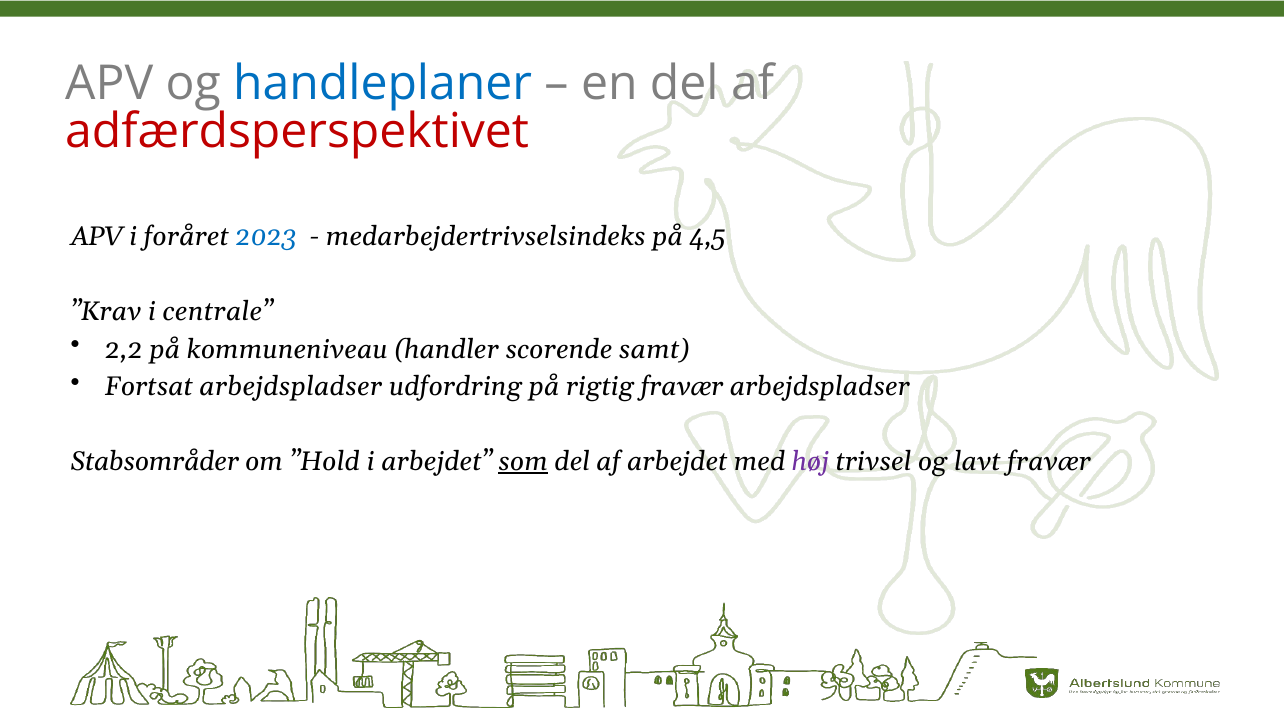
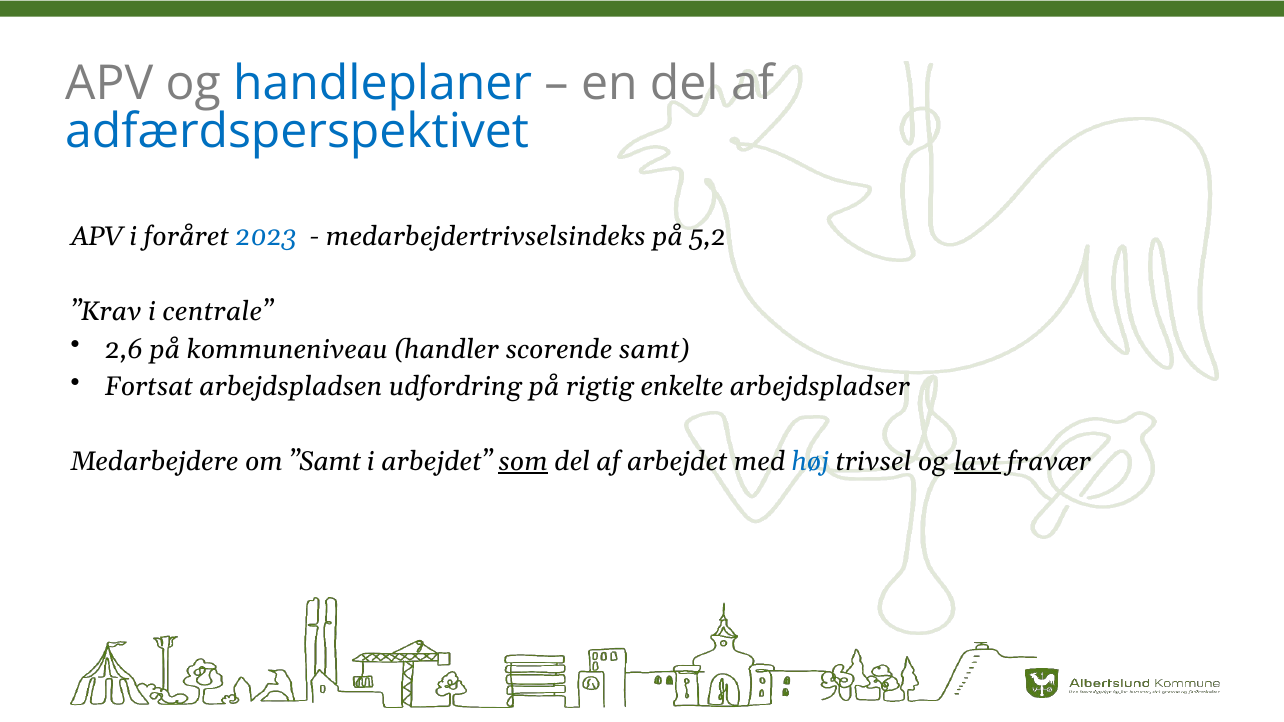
adfærdsperspektivet colour: red -> blue (297, 132)
4,5: 4,5 -> 5,2 (708, 237)
2,2: 2,2 -> 2,6 (124, 349)
Fortsat arbejdspladser: arbejdspladser -> arbejdspladsen (291, 387)
rigtig fravær: fravær -> enkelte (682, 387)
Stabsområder: Stabsområder -> Medarbejdere (155, 462)
”Hold: ”Hold -> ”Samt (325, 462)
høj colour: purple -> blue (811, 462)
lavt underline: none -> present (977, 462)
